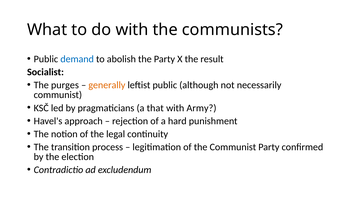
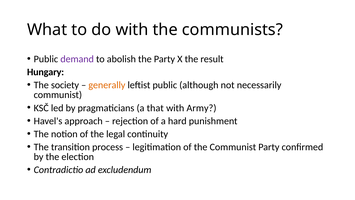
demand colour: blue -> purple (77, 59)
Socialist: Socialist -> Hungary (46, 72)
purges: purges -> society (65, 85)
